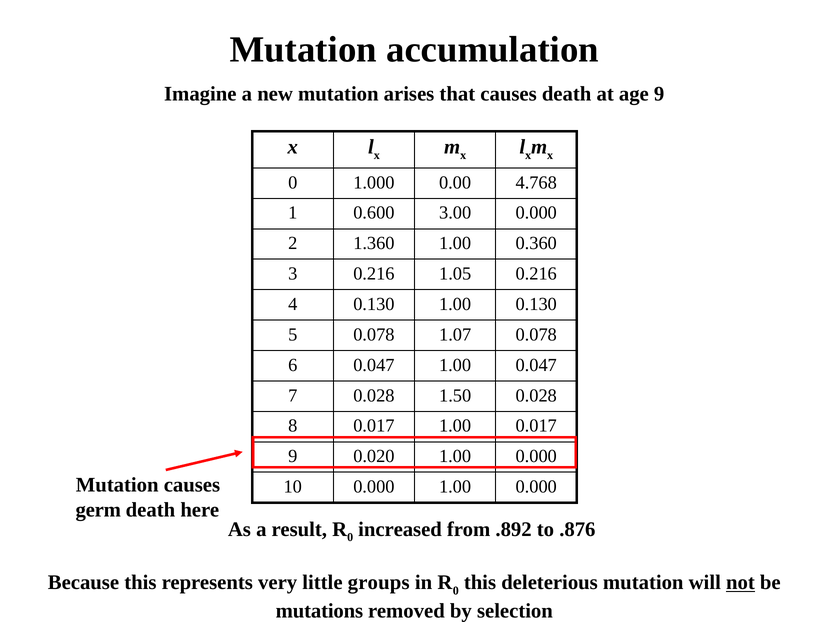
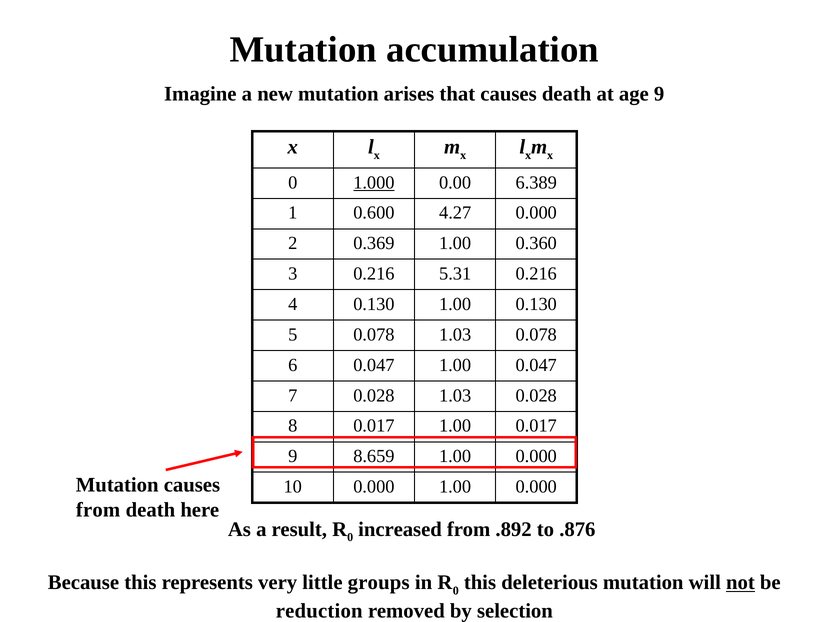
1.000 underline: none -> present (374, 182)
4.768: 4.768 -> 6.389 (536, 182)
3.00: 3.00 -> 4.27 (455, 213)
1.360: 1.360 -> 0.369 (374, 243)
1.05: 1.05 -> 5.31 (455, 274)
0.078 1.07: 1.07 -> 1.03 (455, 334)
0.028 1.50: 1.50 -> 1.03 (455, 395)
0.020: 0.020 -> 8.659 (374, 456)
germ: germ -> from (98, 510)
mutations: mutations -> reduction (319, 611)
